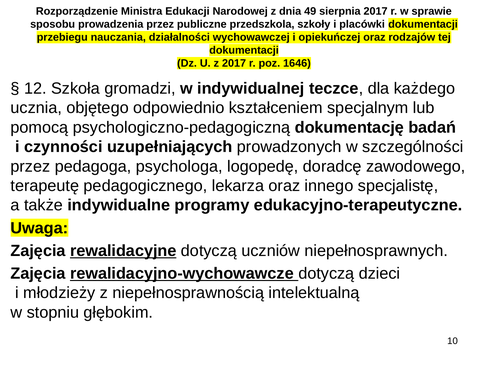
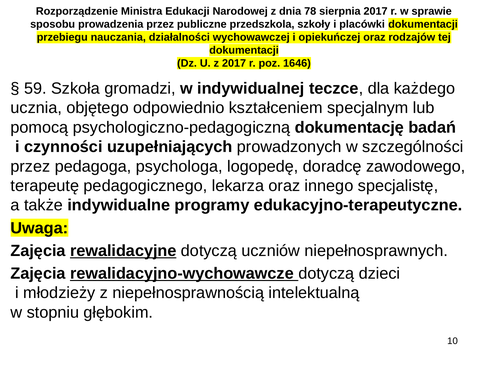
49: 49 -> 78 (310, 11)
12: 12 -> 59 (35, 89)
